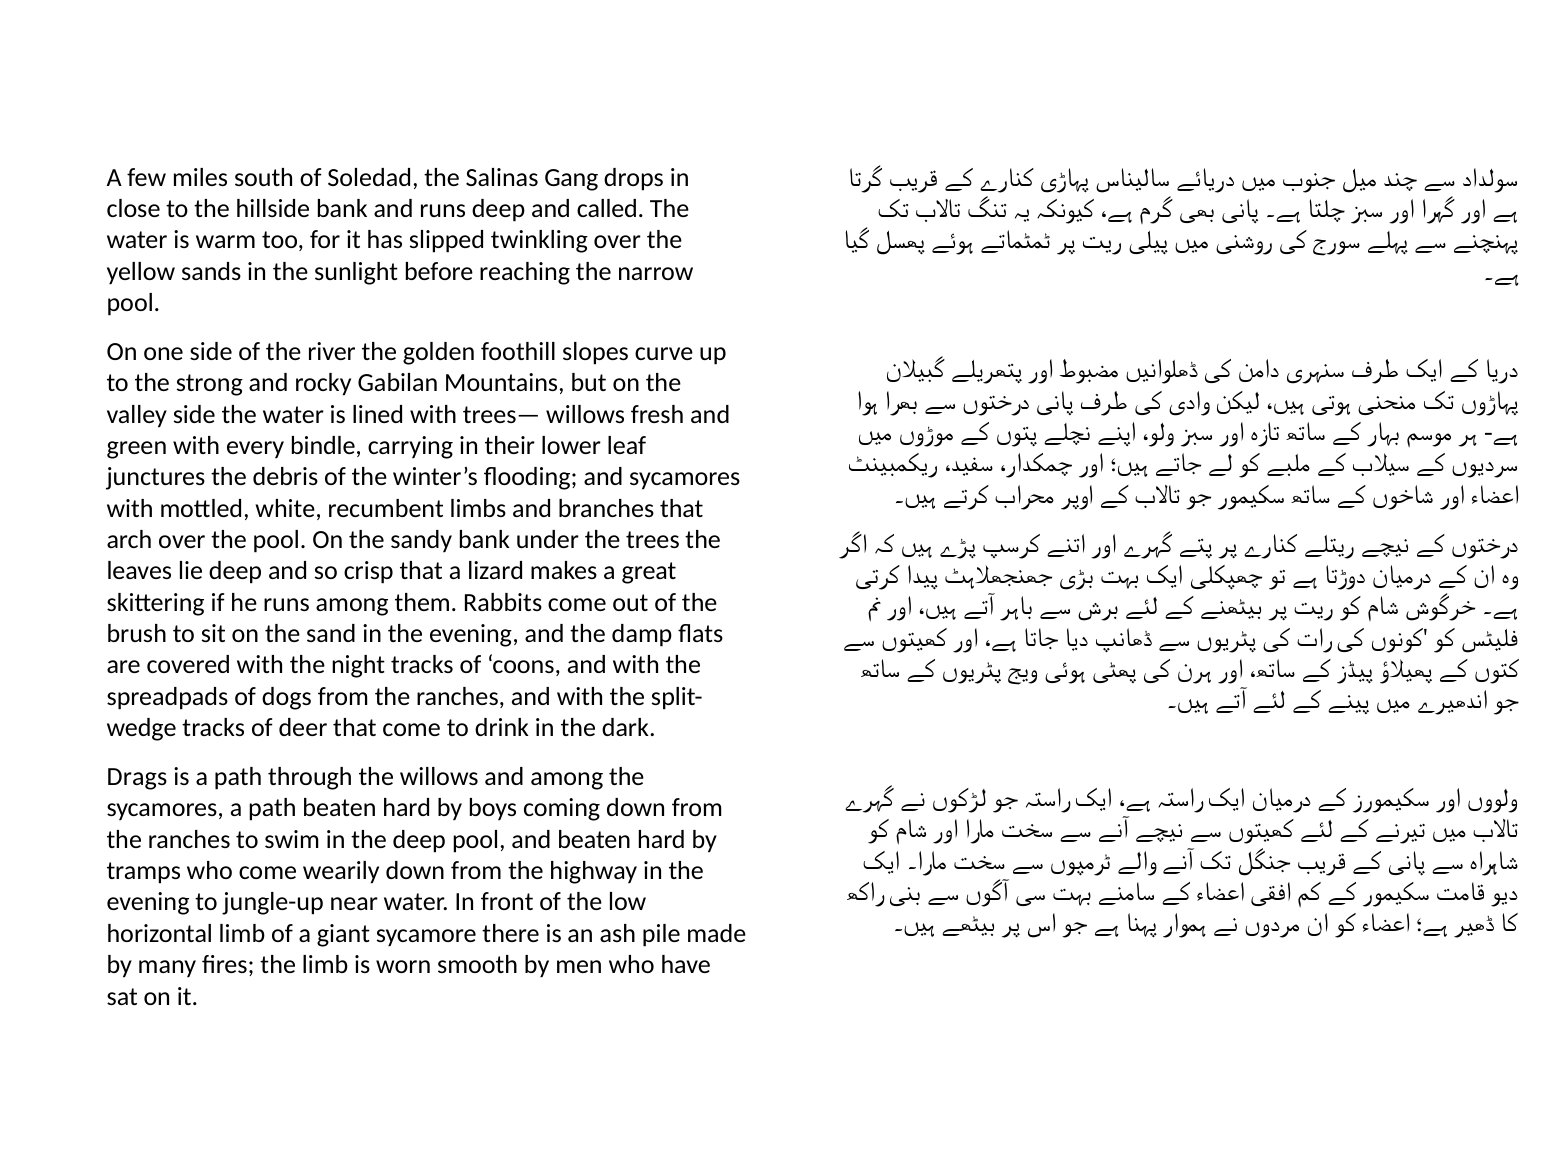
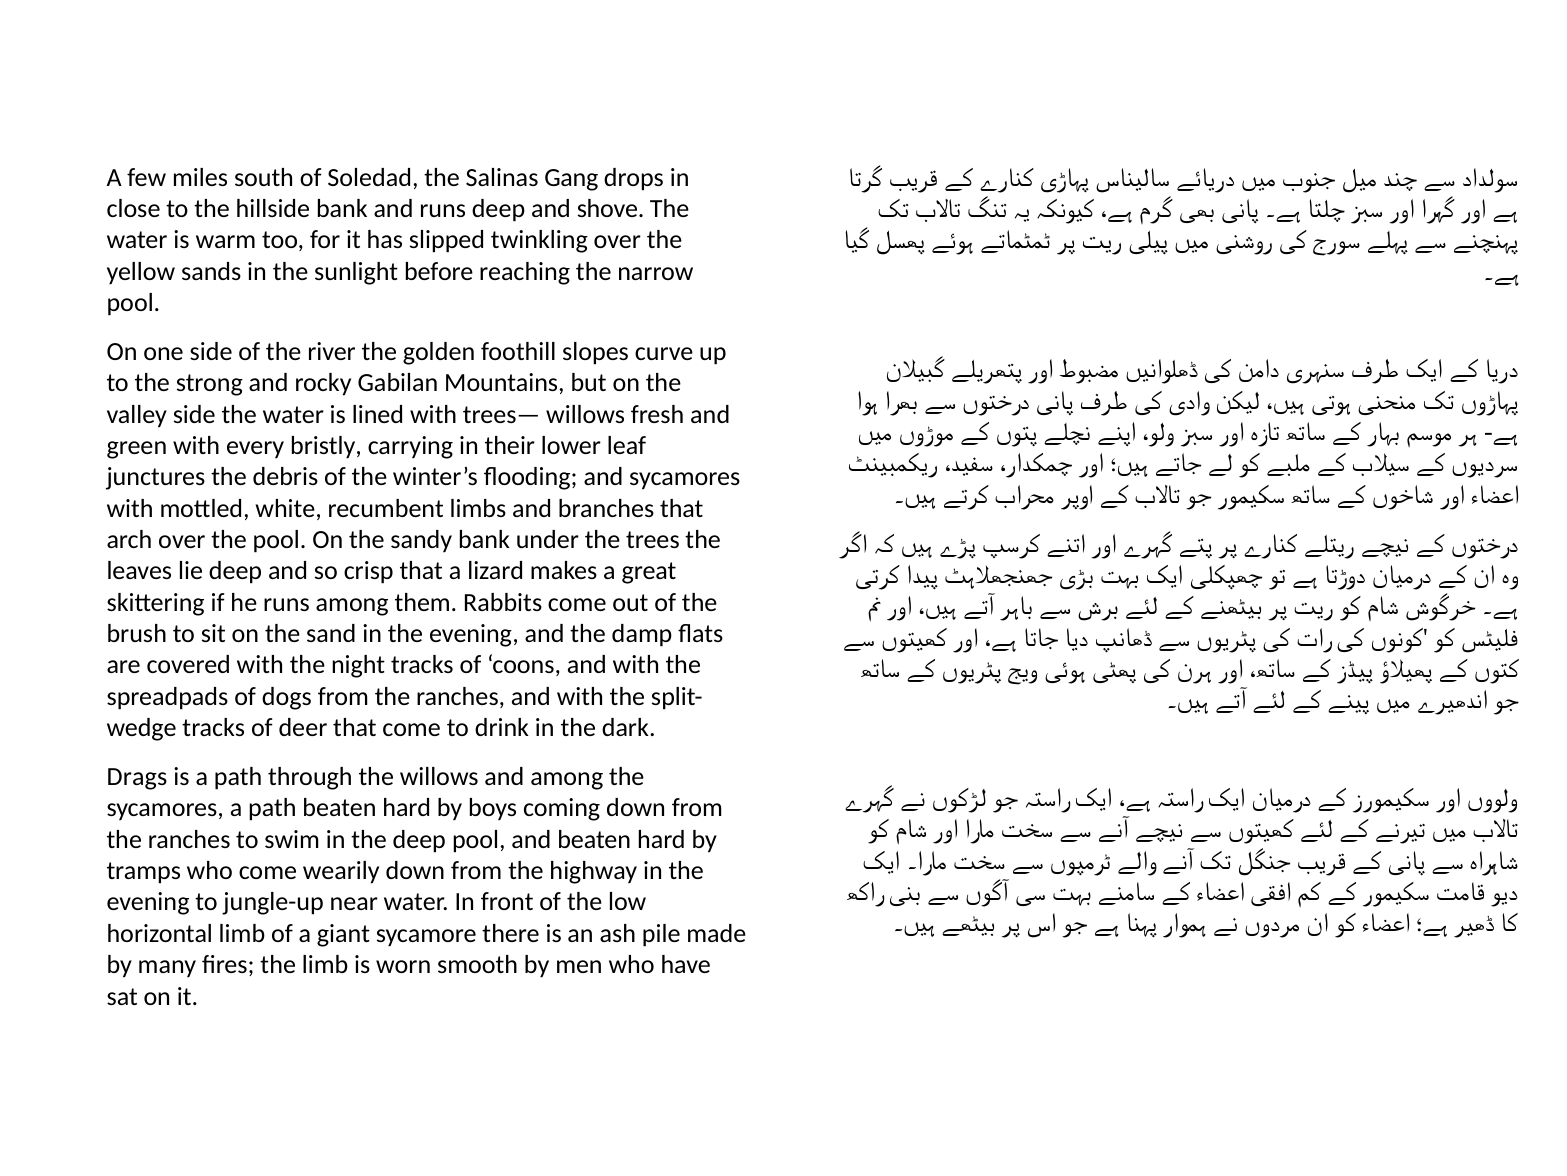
called: called -> shove (611, 209)
bindle: bindle -> bristly (326, 446)
